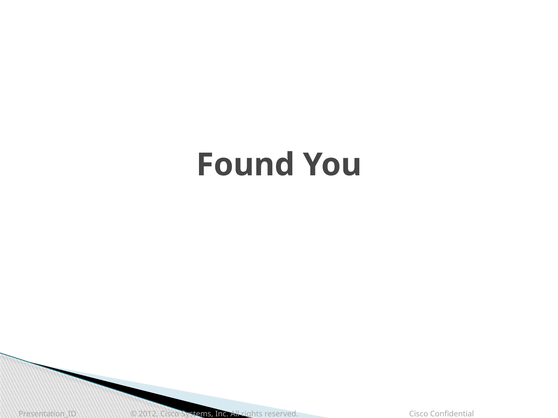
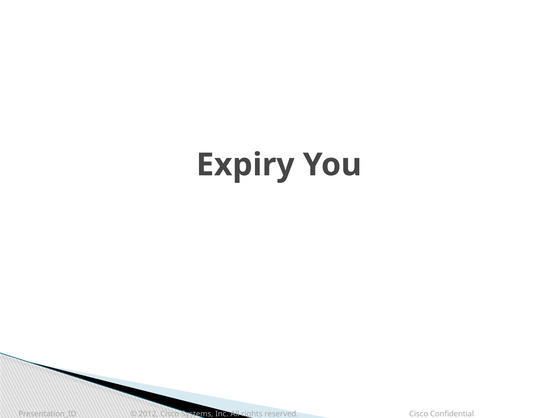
Found: Found -> Expiry (245, 165)
